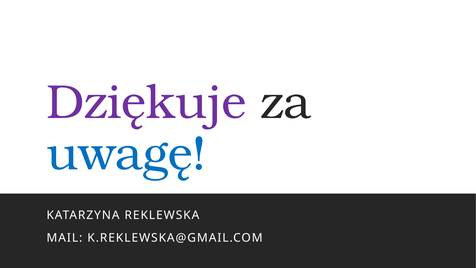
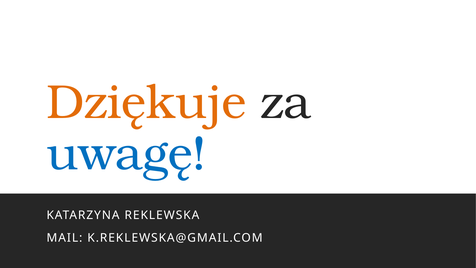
Dziękuje colour: purple -> orange (146, 102)
